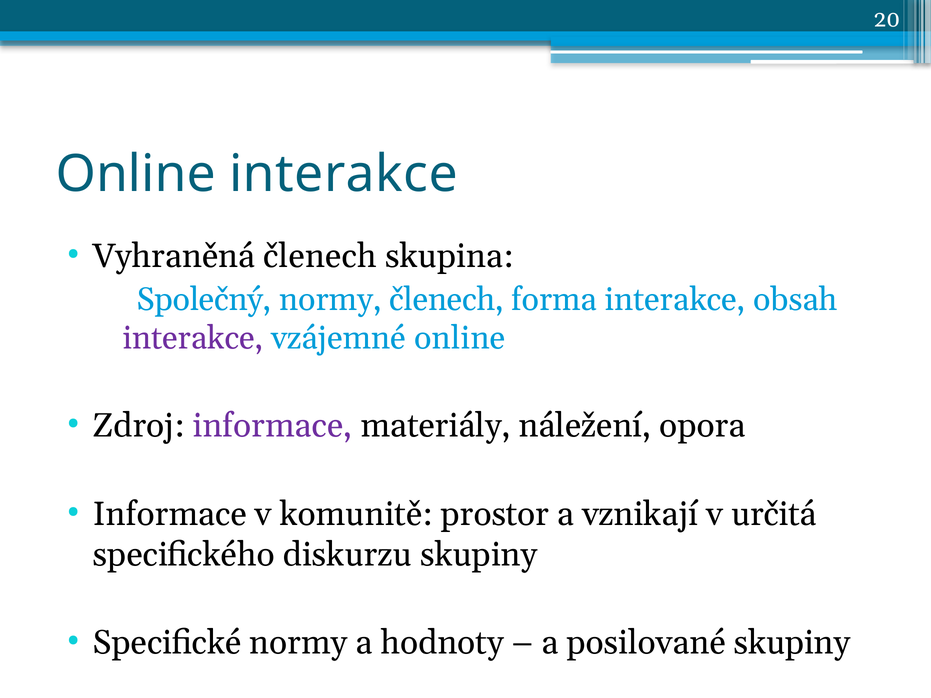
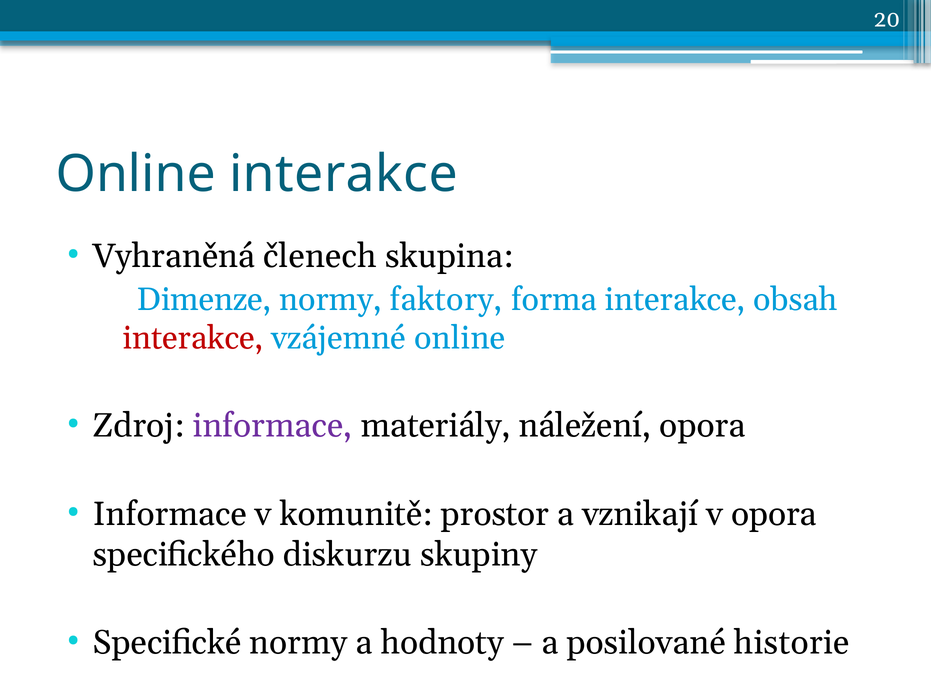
Společný: Společný -> Dimenze (204, 299)
normy členech: členech -> faktory (446, 299)
interakce colour: purple -> red (193, 338)
v určitá: určitá -> opora (774, 514)
posilované skupiny: skupiny -> historie (792, 643)
